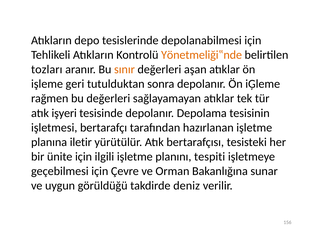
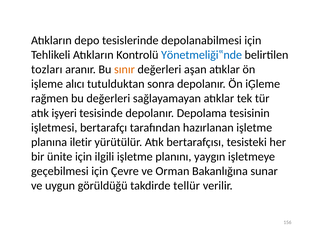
Yönetmeliği‟nde colour: orange -> blue (202, 55)
geri: geri -> alıcı (75, 84)
tespiti: tespiti -> yaygın (210, 156)
deniz: deniz -> tellür (187, 185)
